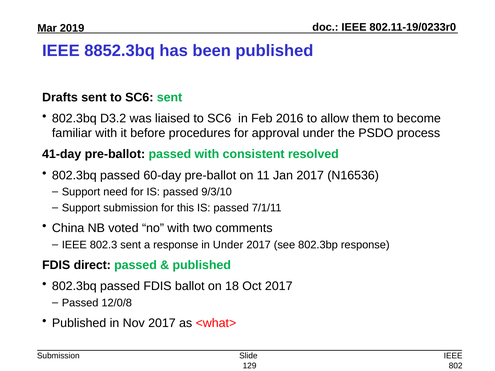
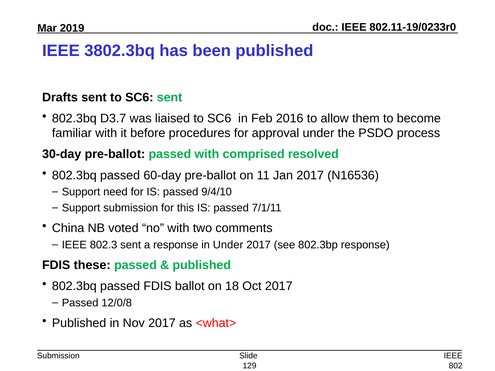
8852.3bq: 8852.3bq -> 3802.3bq (120, 51)
D3.2: D3.2 -> D3.7 (113, 118)
41-day: 41-day -> 30-day (62, 154)
consistent: consistent -> comprised (254, 154)
9/3/10: 9/3/10 -> 9/4/10 (217, 192)
direct: direct -> these (92, 265)
